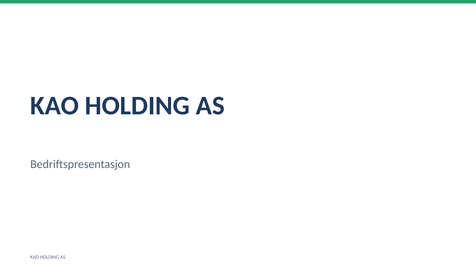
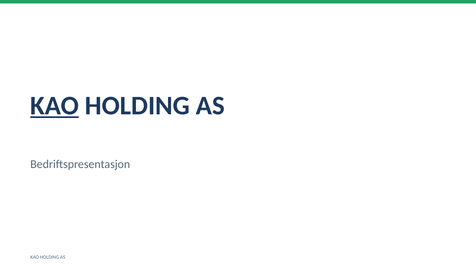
KAO underline: none -> present (55, 106)
